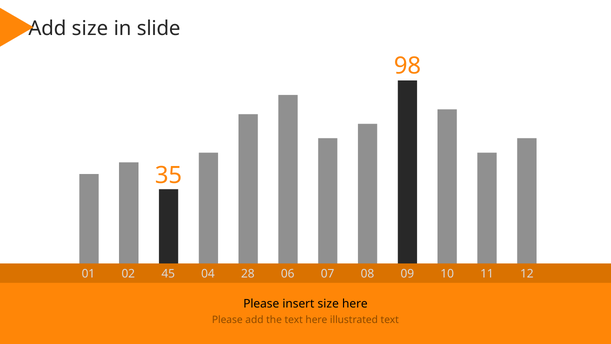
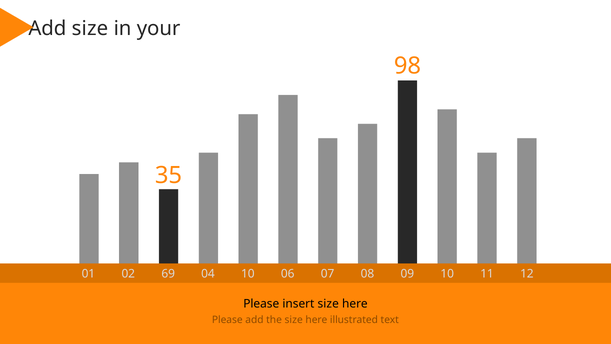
slide: slide -> your (159, 29)
45: 45 -> 69 (168, 273)
04 28: 28 -> 10 (248, 273)
the text: text -> size (294, 319)
